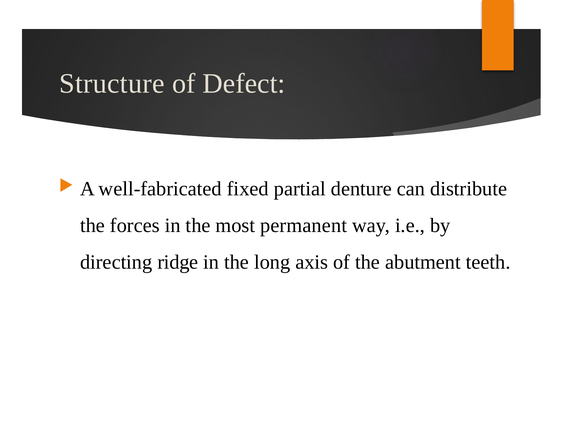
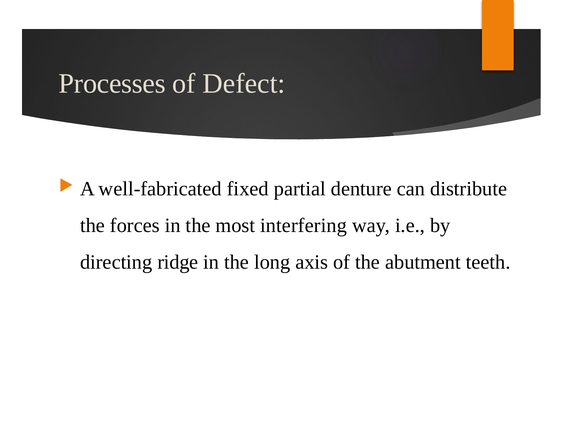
Structure: Structure -> Processes (112, 84)
permanent: permanent -> interfering (304, 226)
